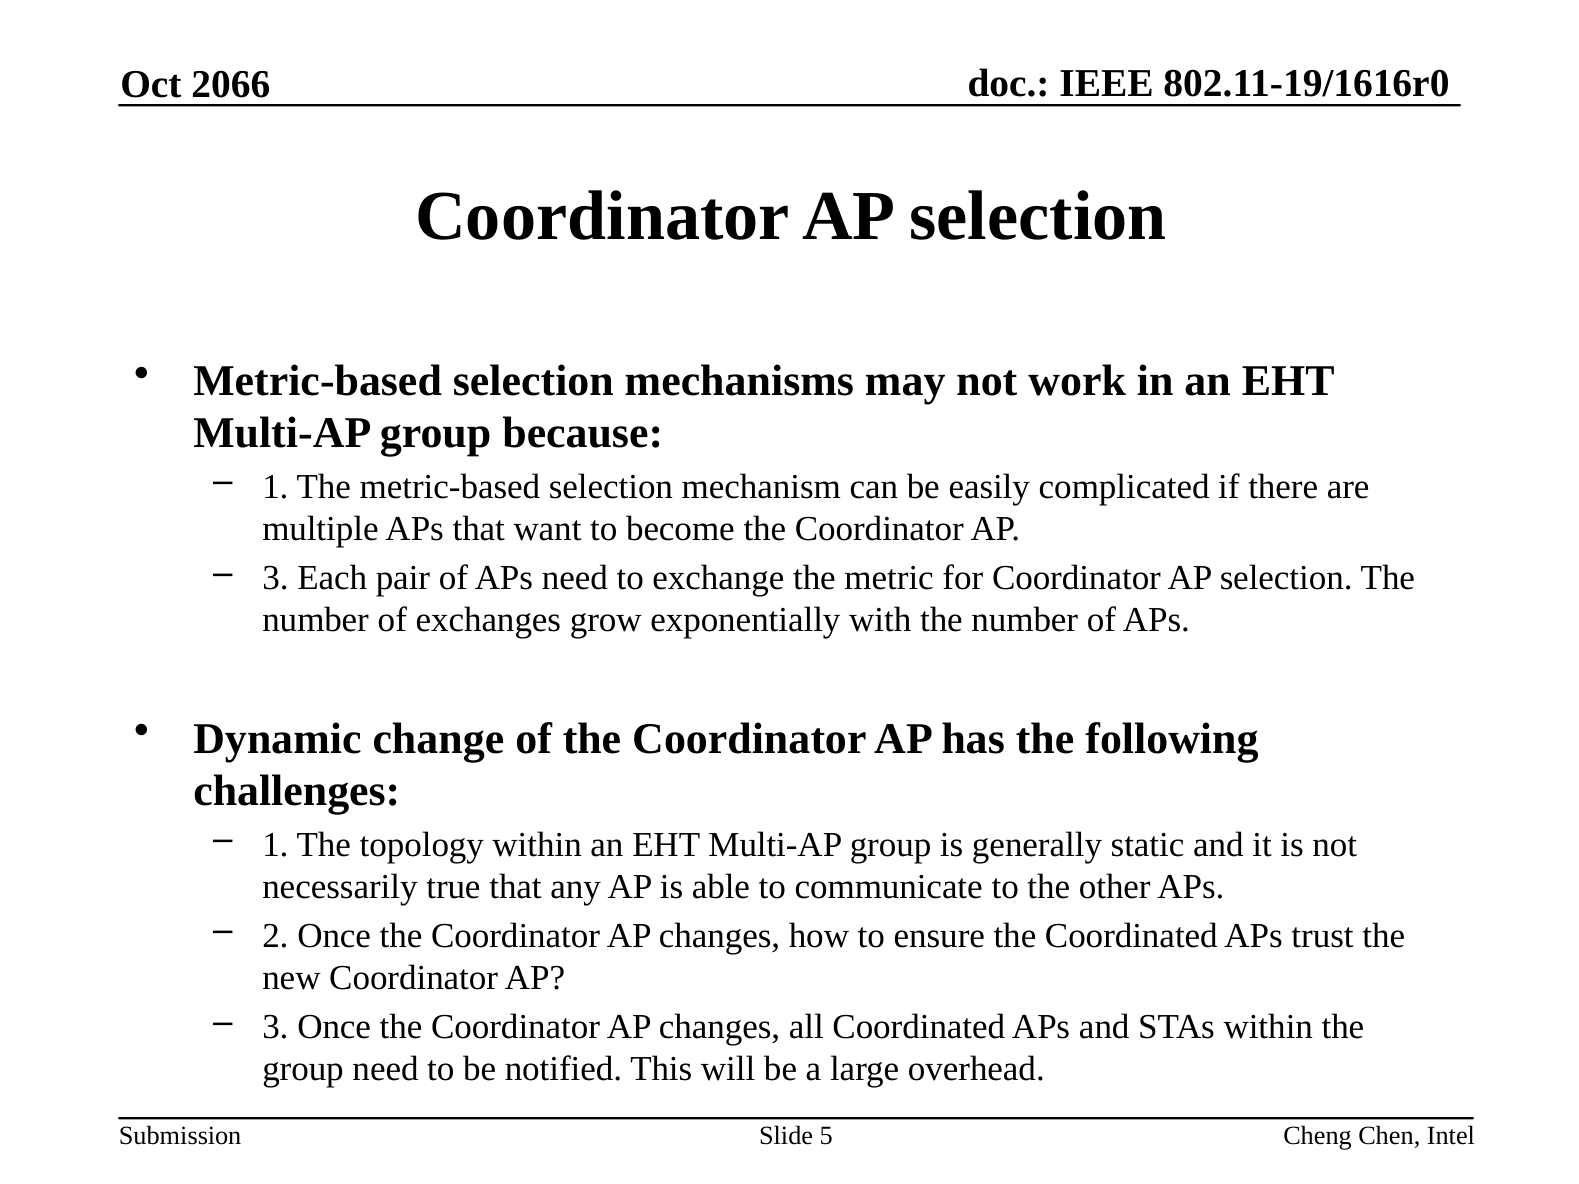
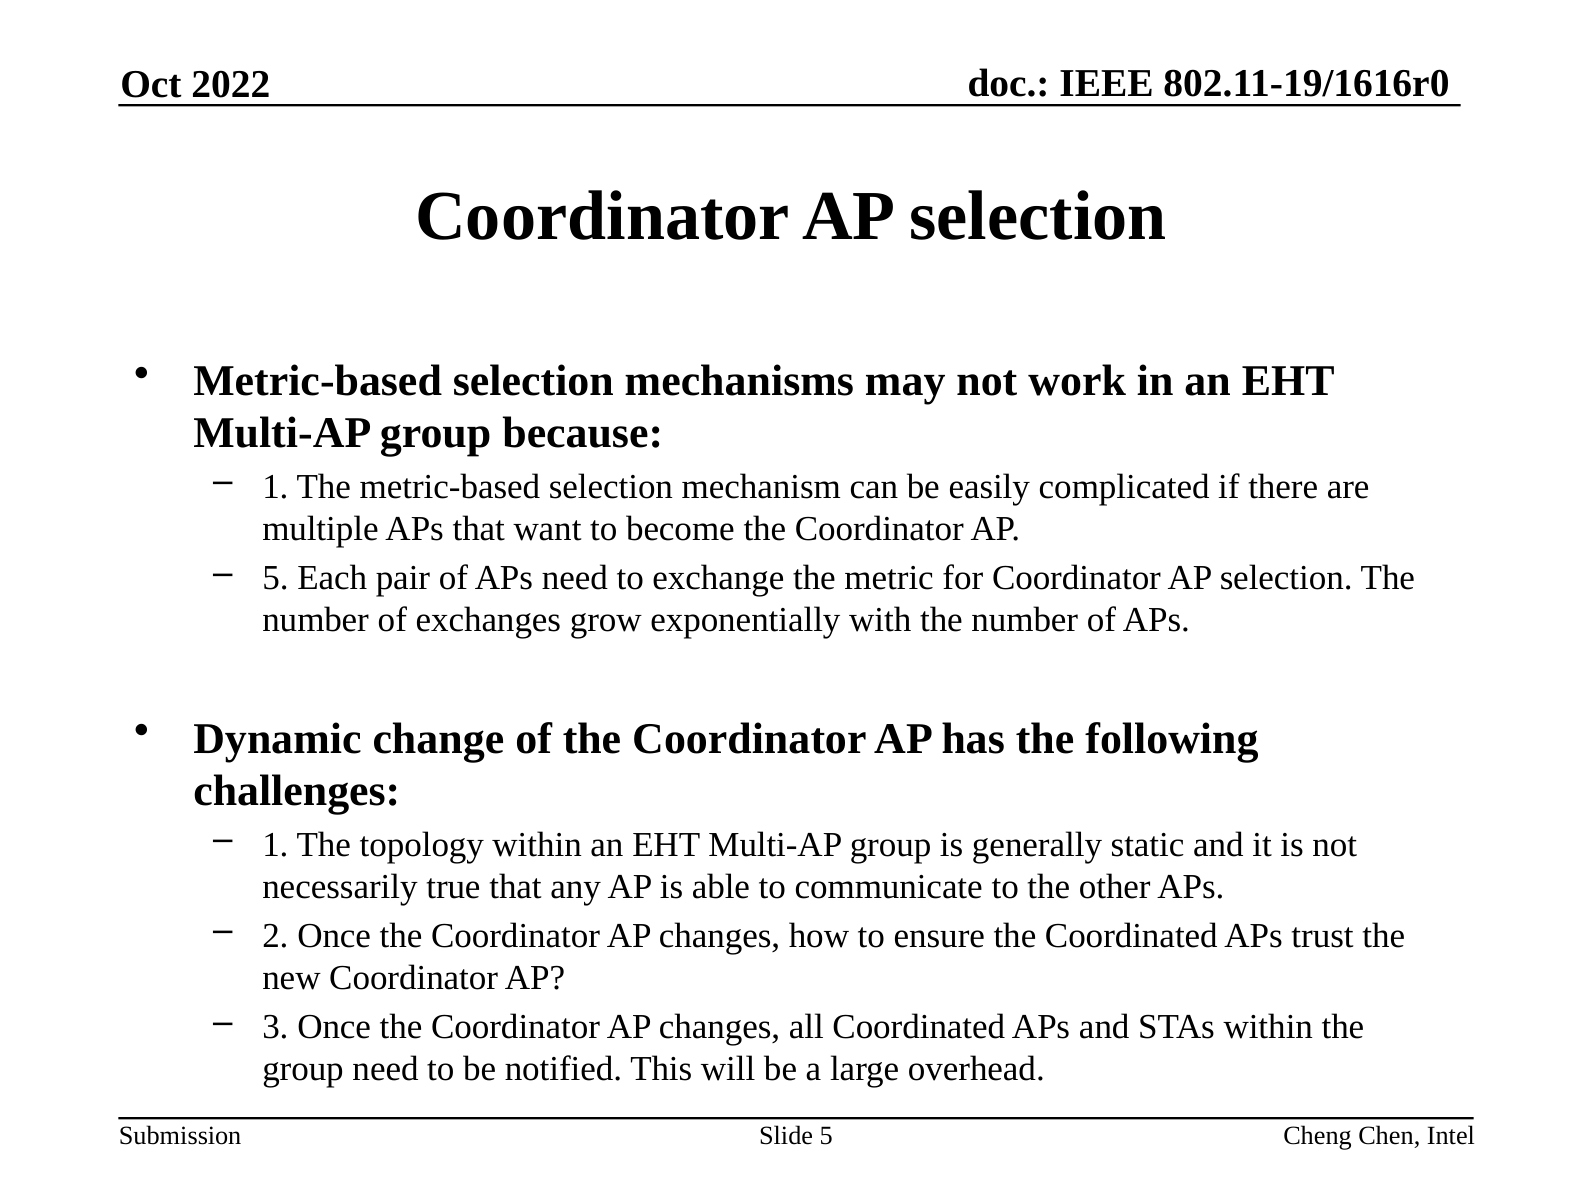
2066: 2066 -> 2022 (231, 84)
3: 3 -> 5 (275, 578)
